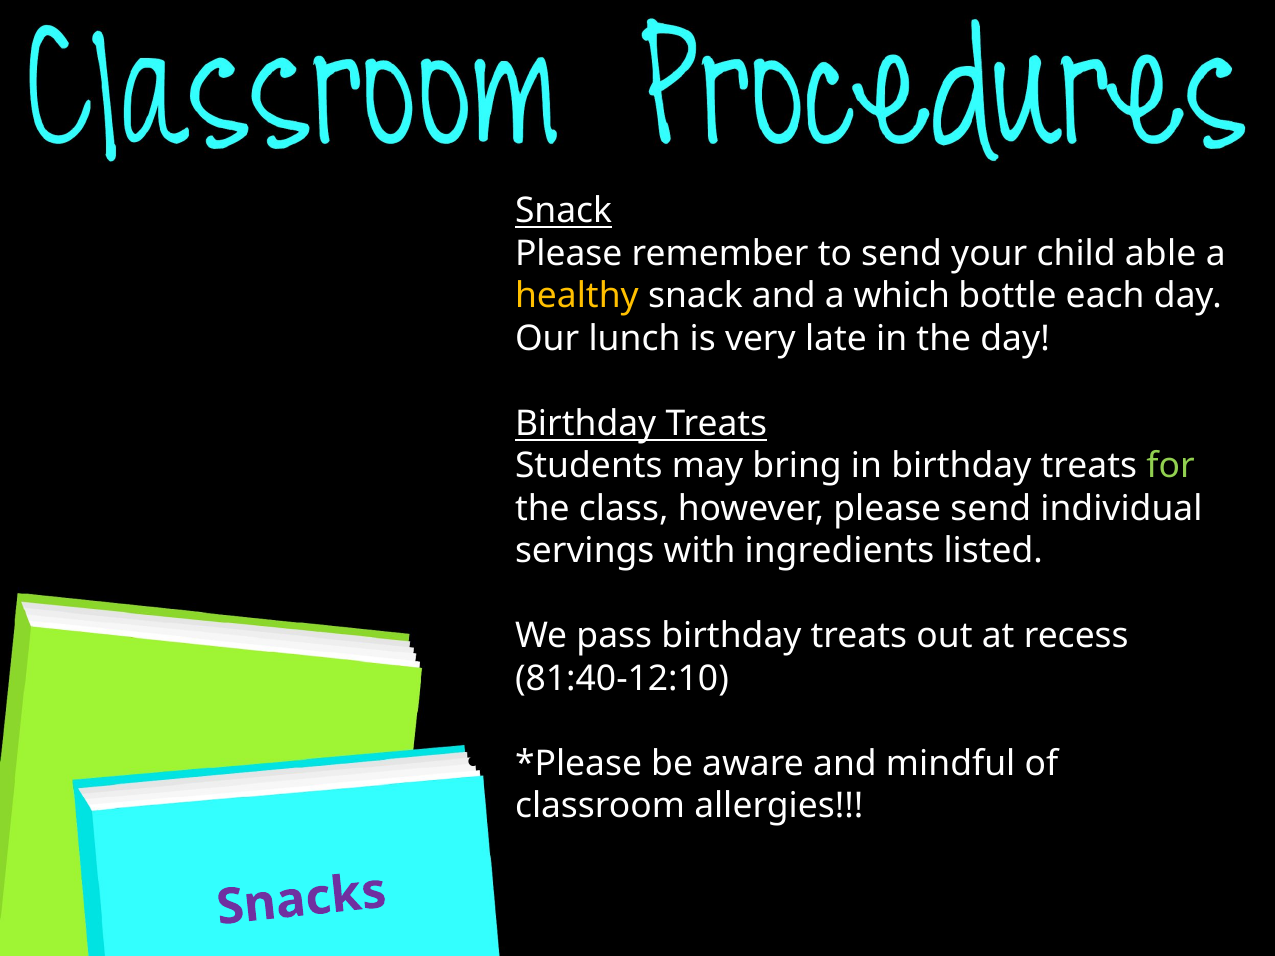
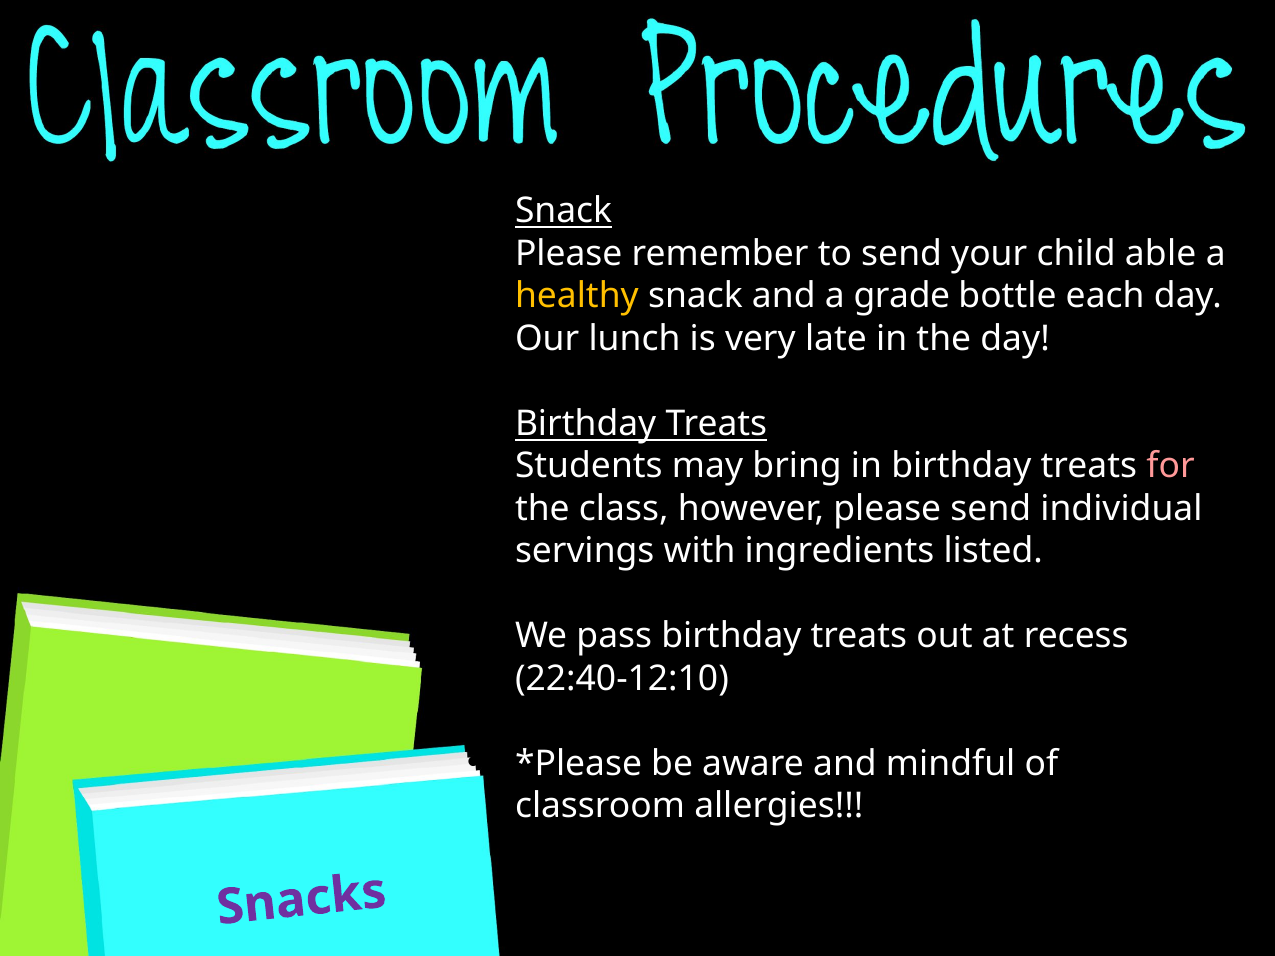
which: which -> grade (902, 296)
for colour: light green -> pink (1170, 466)
81:40-12:10: 81:40-12:10 -> 22:40-12:10 (622, 679)
